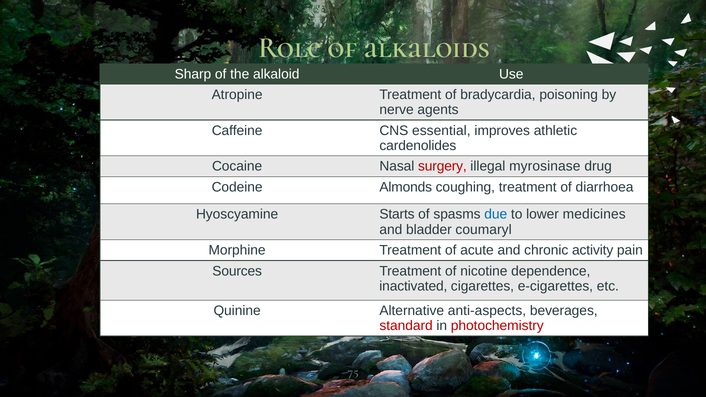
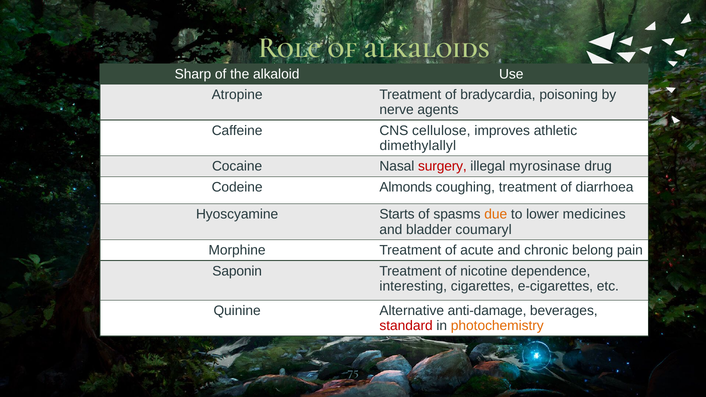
essential: essential -> cellulose (441, 131)
cardenolides: cardenolides -> dimethylallyl (418, 146)
due colour: blue -> orange (496, 214)
activity: activity -> belong (593, 250)
Sources: Sources -> Saponin (237, 271)
inactivated: inactivated -> interesting (413, 286)
anti-aspects: anti-aspects -> anti-damage (487, 311)
photochemistry colour: red -> orange (497, 326)
